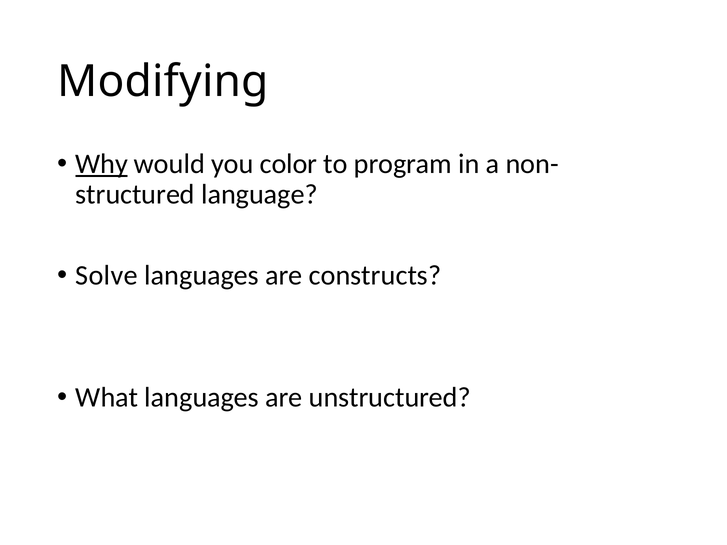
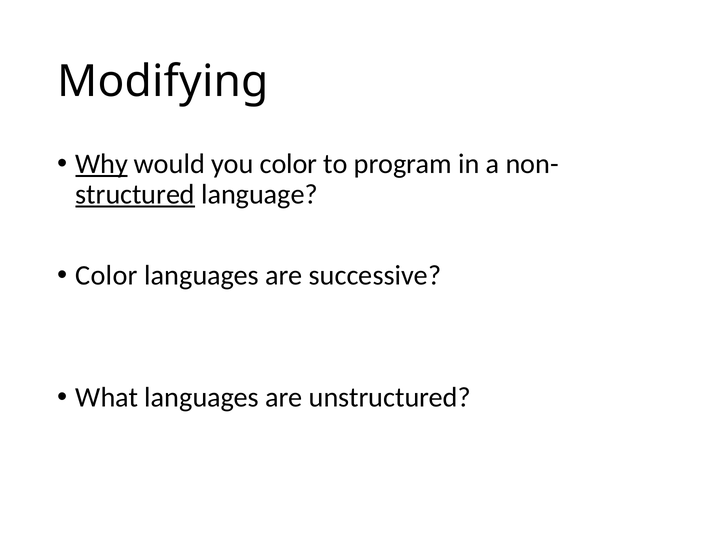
structured underline: none -> present (135, 194)
Solve: Solve -> Color (107, 276)
constructs: constructs -> successive (375, 276)
